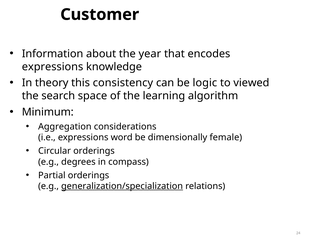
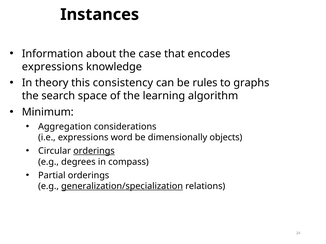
Customer: Customer -> Instances (100, 15)
year: year -> case (150, 54)
logic: logic -> rules (205, 83)
viewed: viewed -> graphs (251, 83)
female: female -> objects (226, 138)
orderings underline: none -> present (94, 151)
